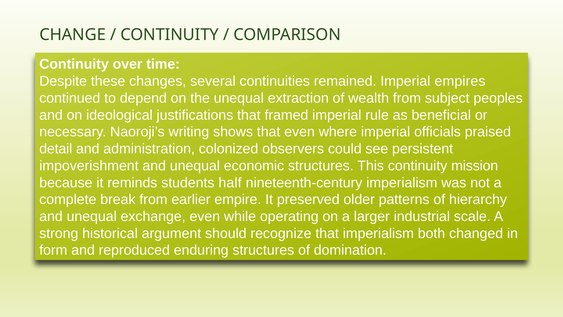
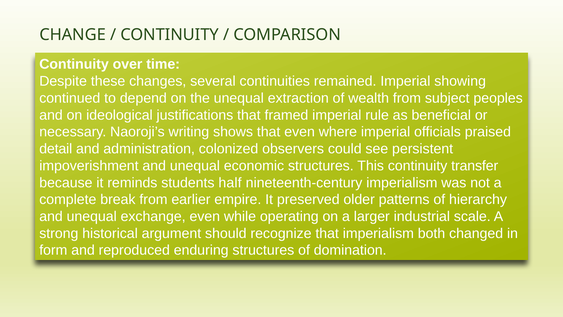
empires: empires -> showing (460, 81)
mission: mission -> transfer (475, 166)
